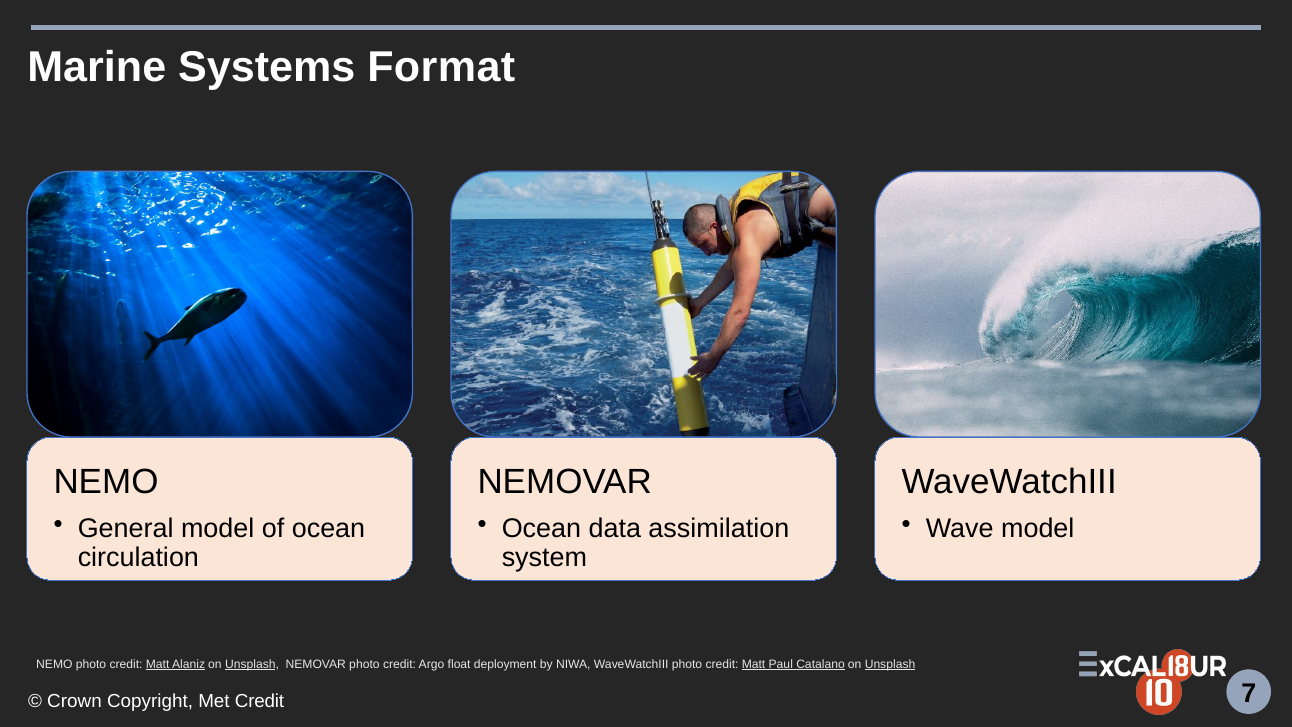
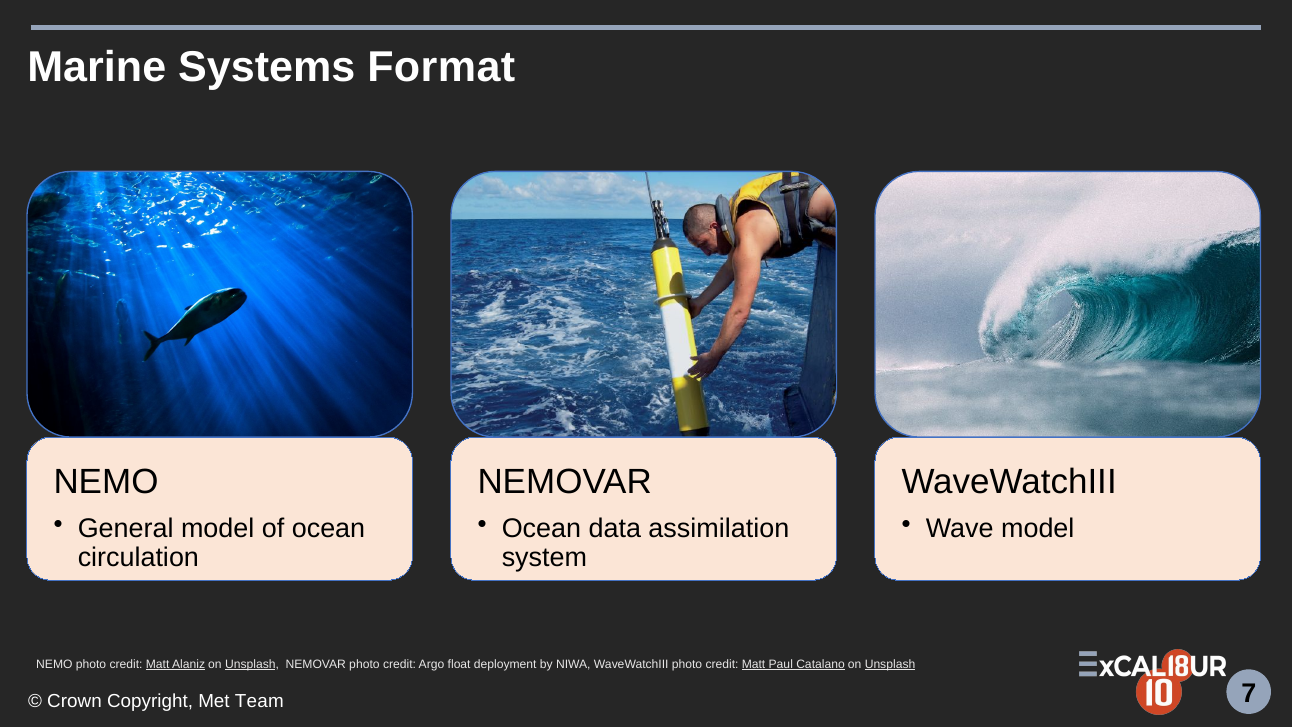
Met Credit: Credit -> Team (259, 701)
